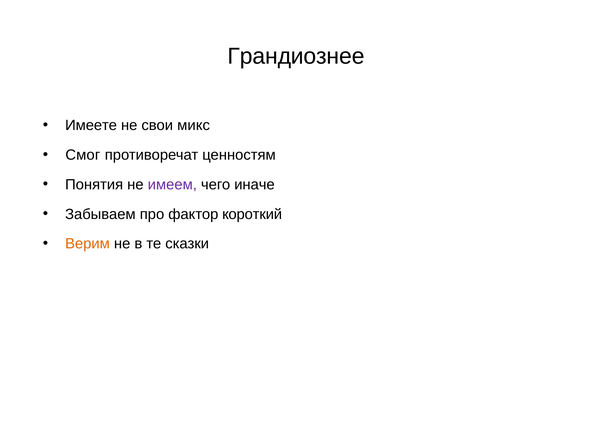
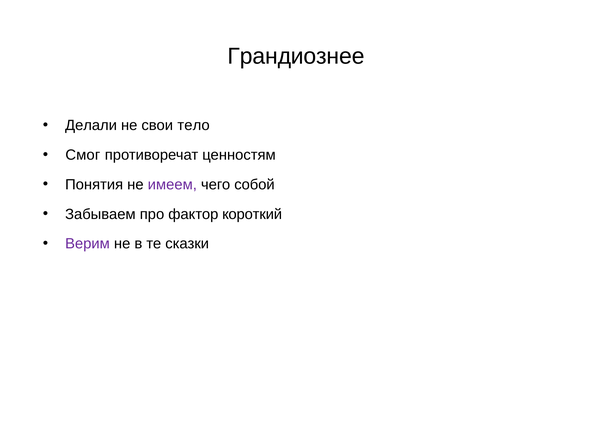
Имеете: Имеете -> Делали (91, 125)
микс: микс -> тело (194, 125)
иначе: иначе -> собой (254, 185)
Верим colour: orange -> purple (87, 244)
